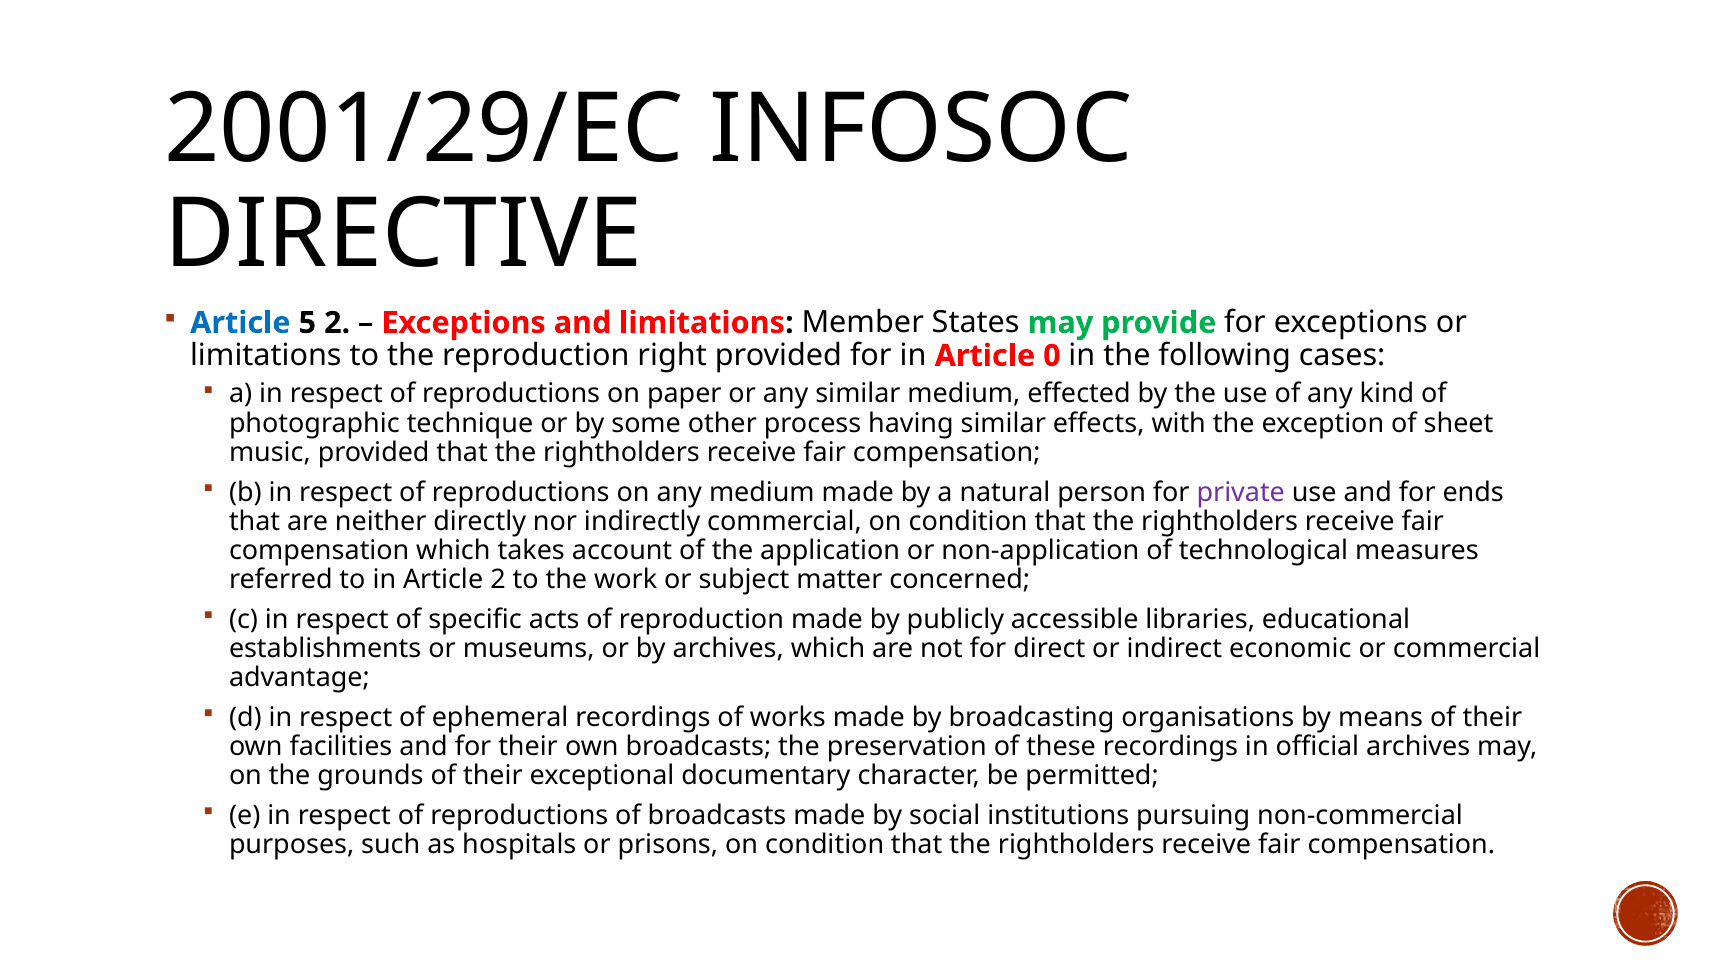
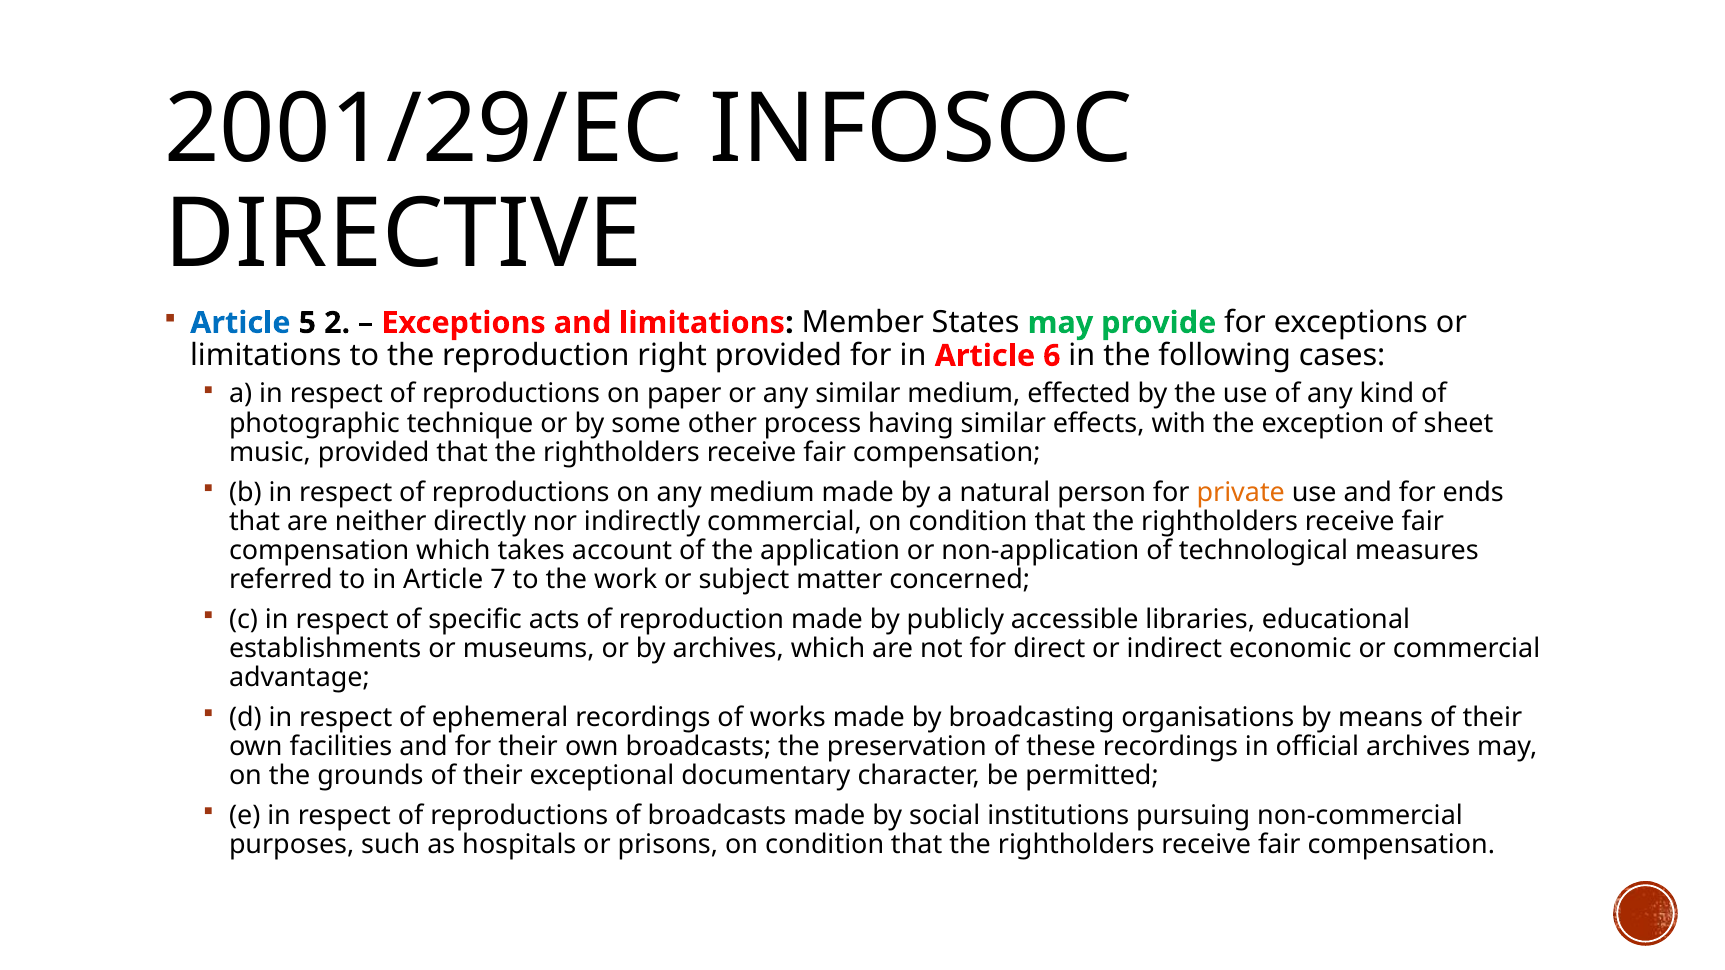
0: 0 -> 6 (1052, 356)
private colour: purple -> orange (1241, 492)
Article 2: 2 -> 7 (498, 580)
